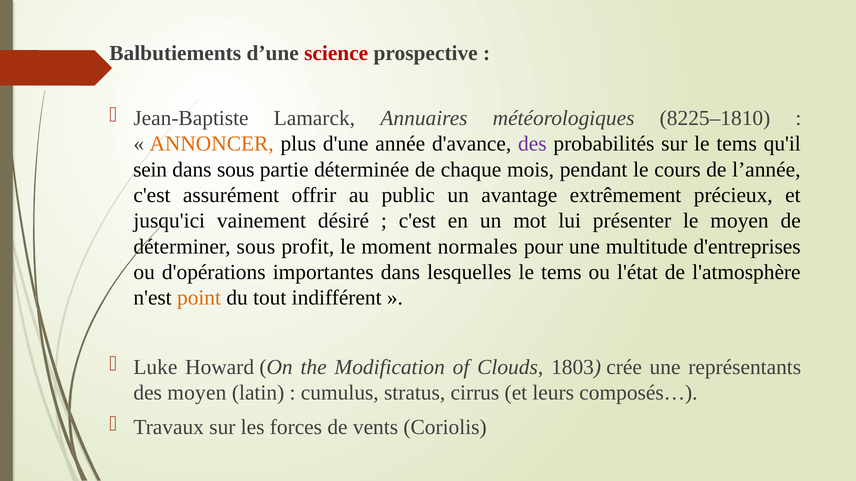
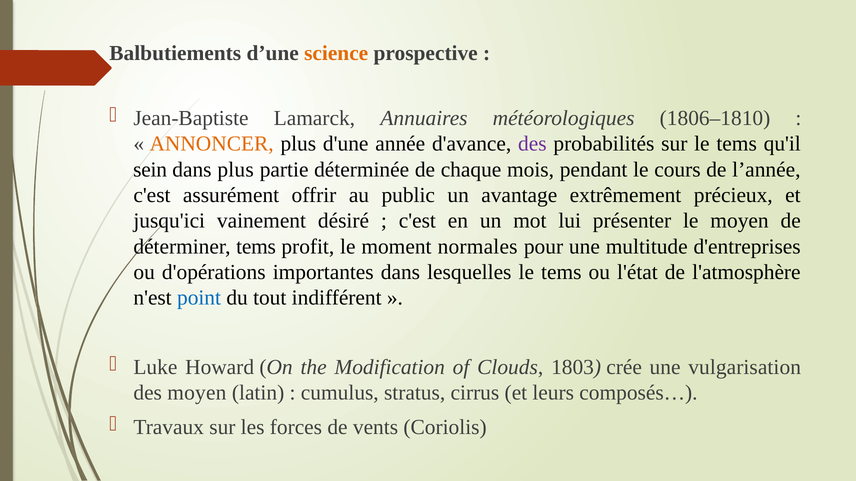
science colour: red -> orange (336, 53)
8225–1810: 8225–1810 -> 1806–1810 (715, 118)
dans sous: sous -> plus (236, 170)
déterminer sous: sous -> tems (256, 247)
point colour: orange -> blue (199, 298)
représentants: représentants -> vulgarisation (745, 367)
